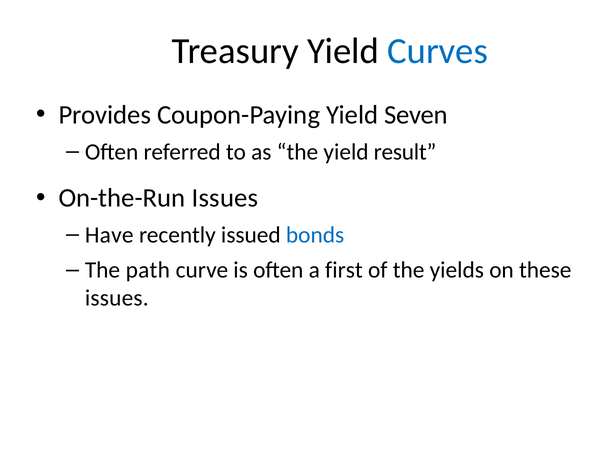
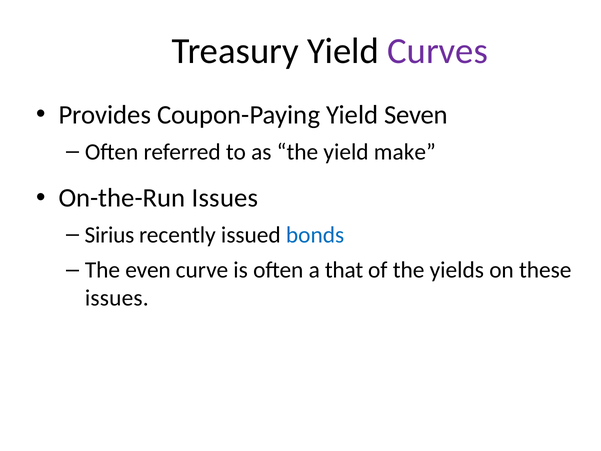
Curves colour: blue -> purple (438, 51)
result: result -> make (405, 152)
Have: Have -> Sirius (109, 235)
path: path -> even (148, 270)
first: first -> that (344, 270)
